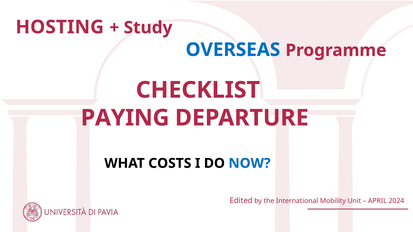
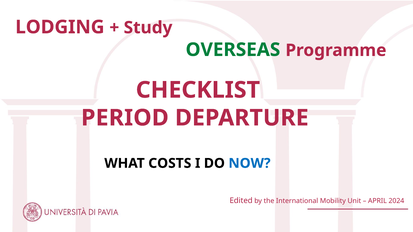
HOSTING: HOSTING -> LODGING (60, 27)
OVERSEAS colour: blue -> green (233, 50)
PAYING: PAYING -> PERIOD (125, 118)
